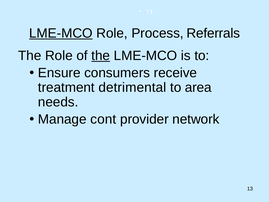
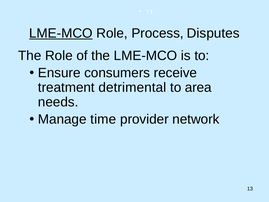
Referrals: Referrals -> Disputes (213, 33)
the underline: present -> none (101, 56)
cont: cont -> time (103, 119)
